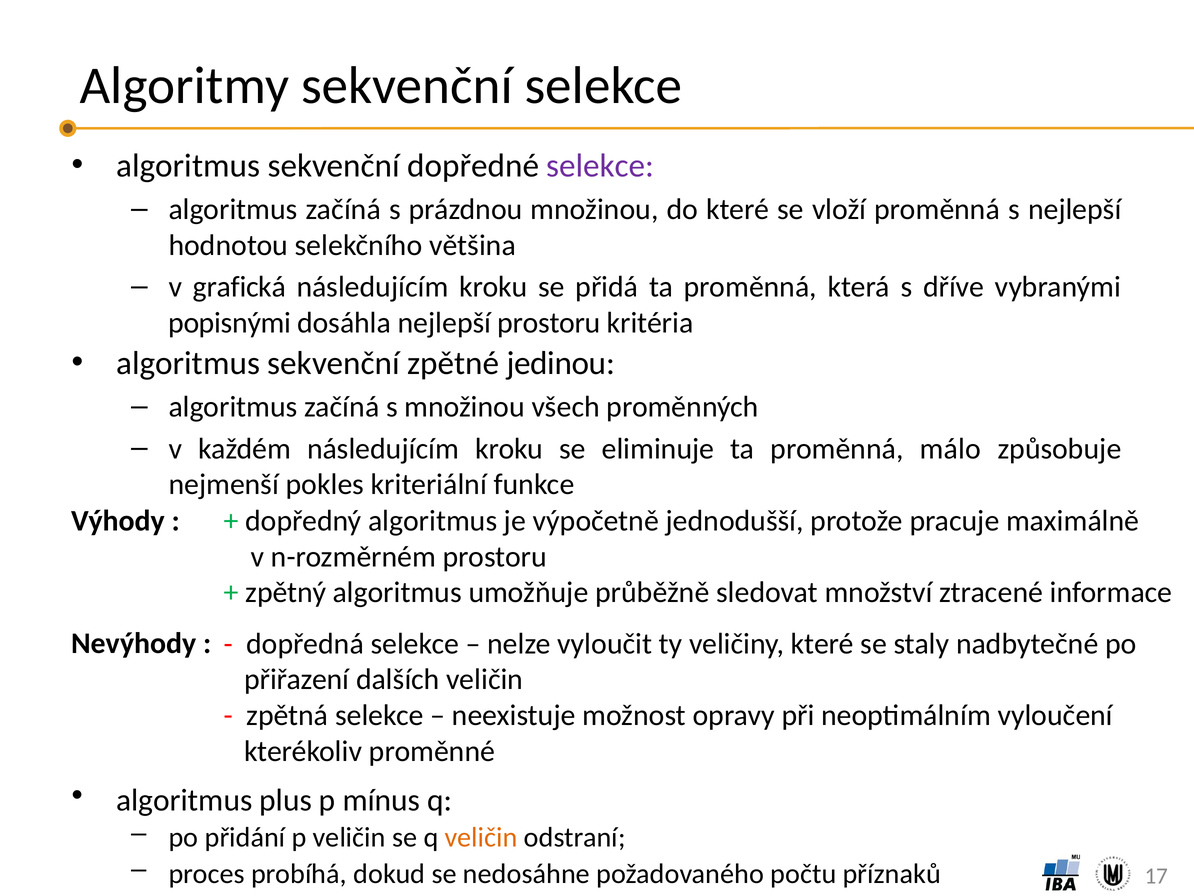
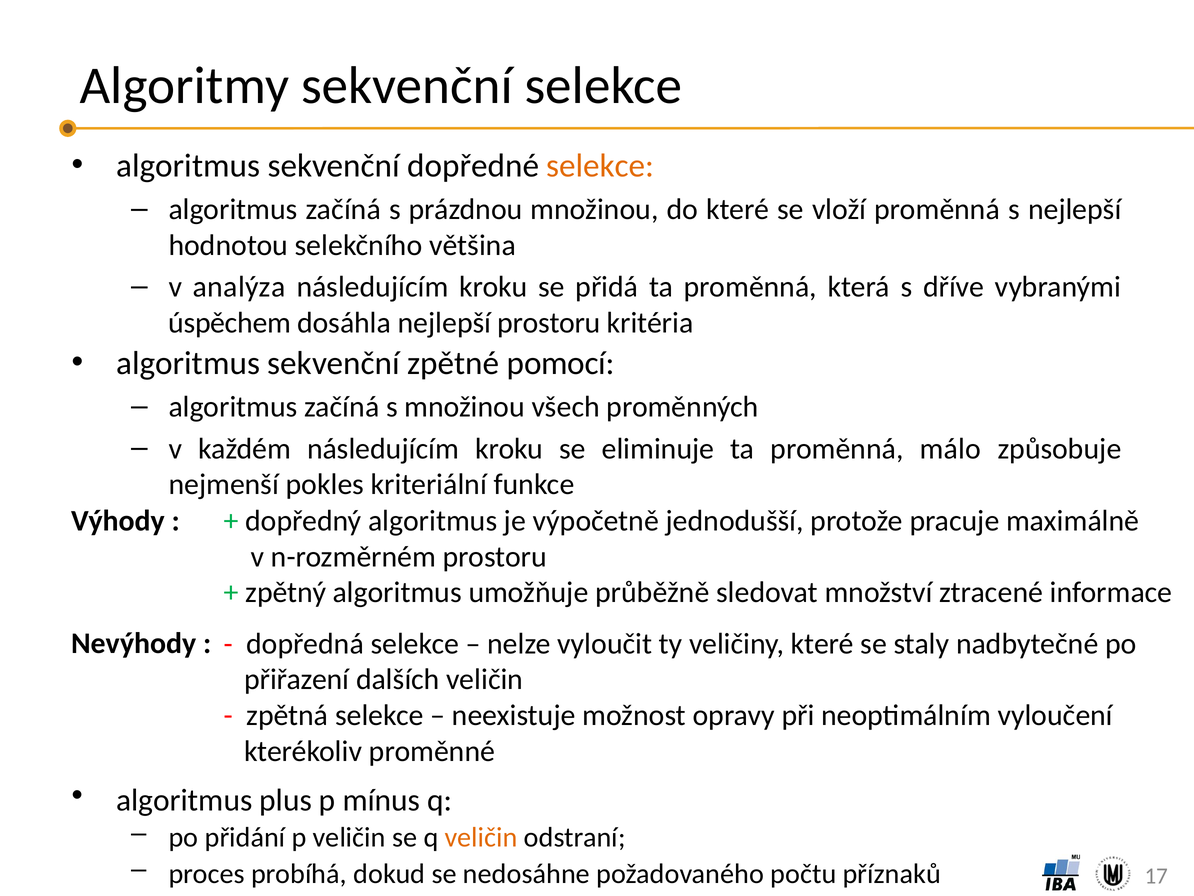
selekce colour: purple -> orange (600, 166)
grafická: grafická -> analýza (239, 287)
popisnými: popisnými -> úspěchem (230, 323)
jedinou: jedinou -> pomocí (561, 363)
